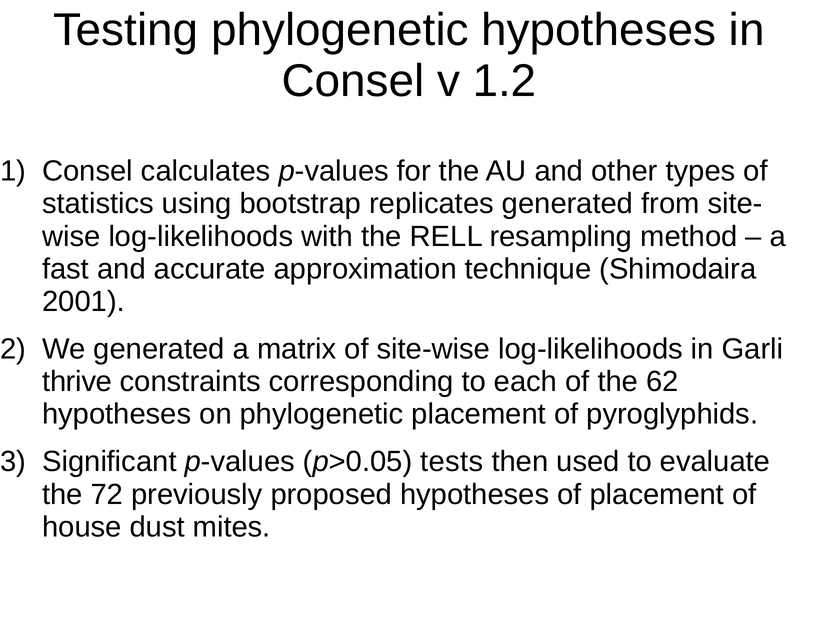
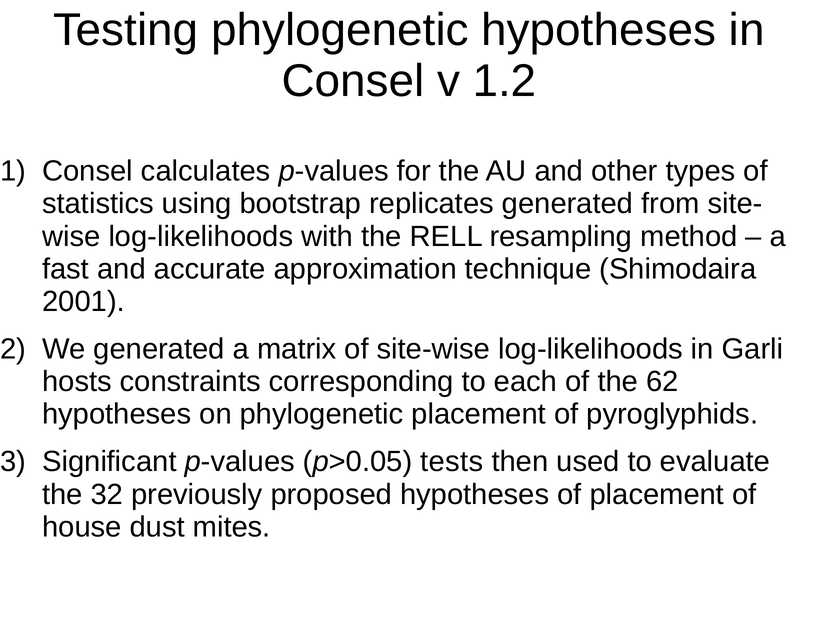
thrive: thrive -> hosts (77, 382)
72: 72 -> 32 (107, 494)
